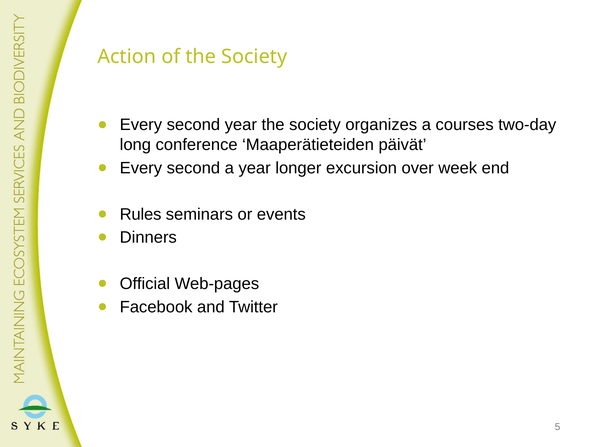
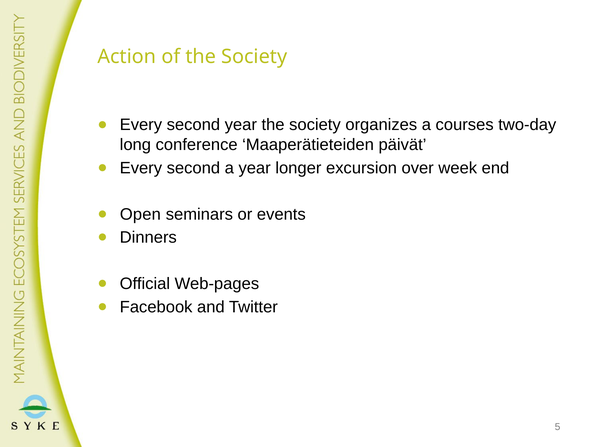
Rules: Rules -> Open (140, 214)
